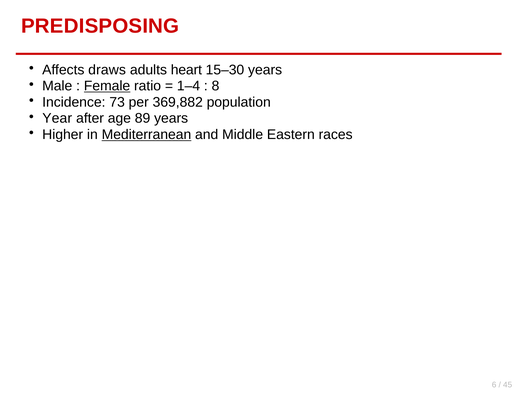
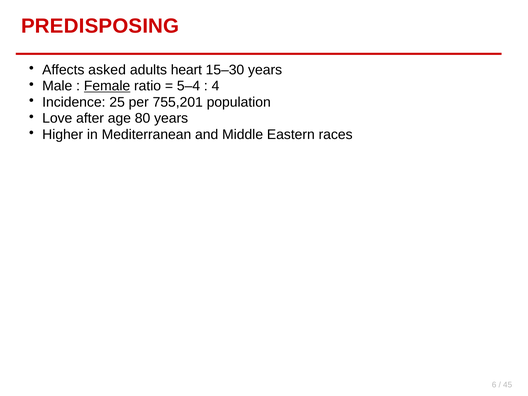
draws: draws -> asked (107, 70)
1–4: 1–4 -> 5–4 (188, 86)
8: 8 -> 4 (215, 86)
73: 73 -> 25 (117, 102)
369,882: 369,882 -> 755,201 (178, 102)
Year: Year -> Love (57, 118)
89: 89 -> 80 (143, 118)
Mediterranean underline: present -> none (146, 135)
